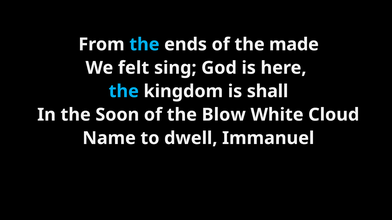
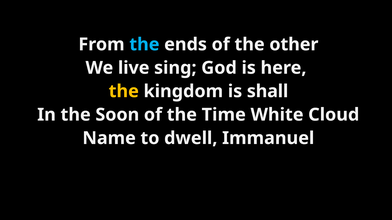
made: made -> other (294, 45)
felt: felt -> live (134, 68)
the colour: light blue -> yellow (124, 91)
Blow: Blow -> Time (224, 115)
